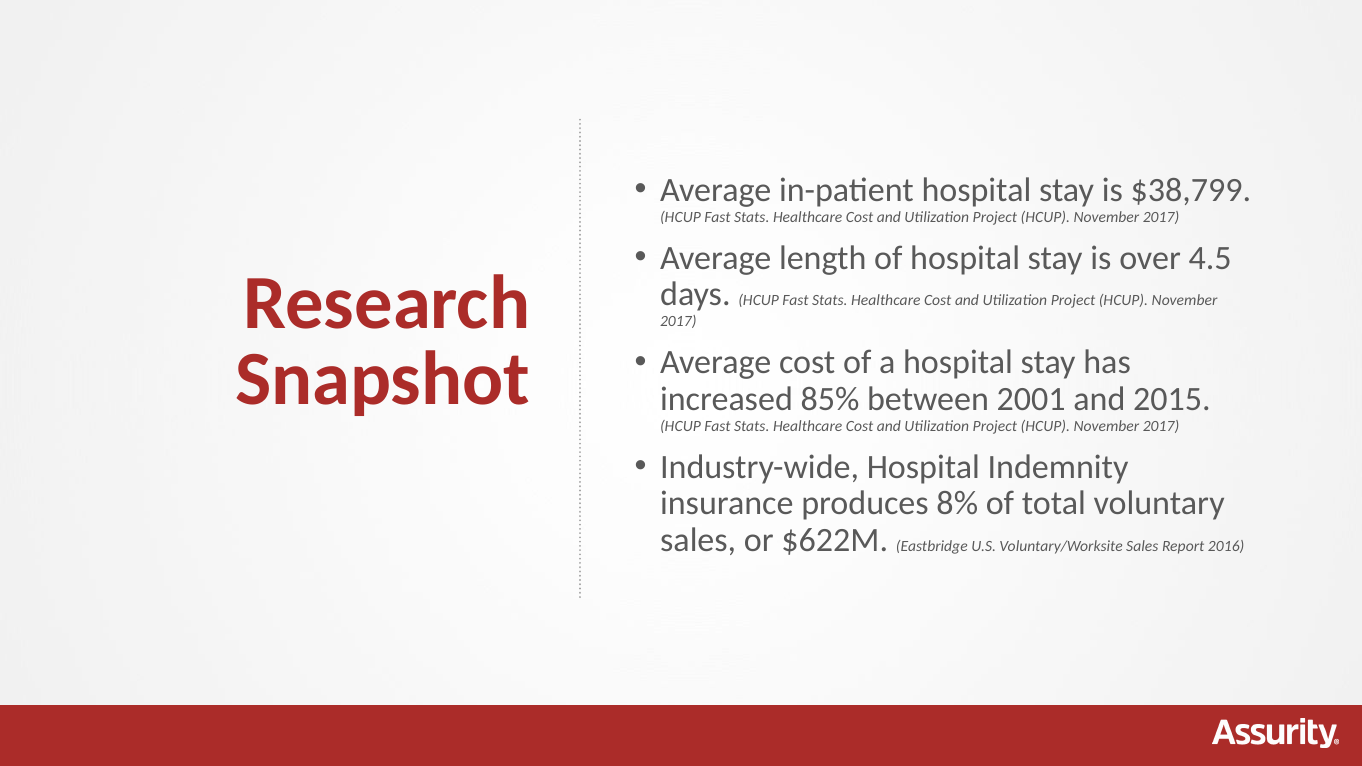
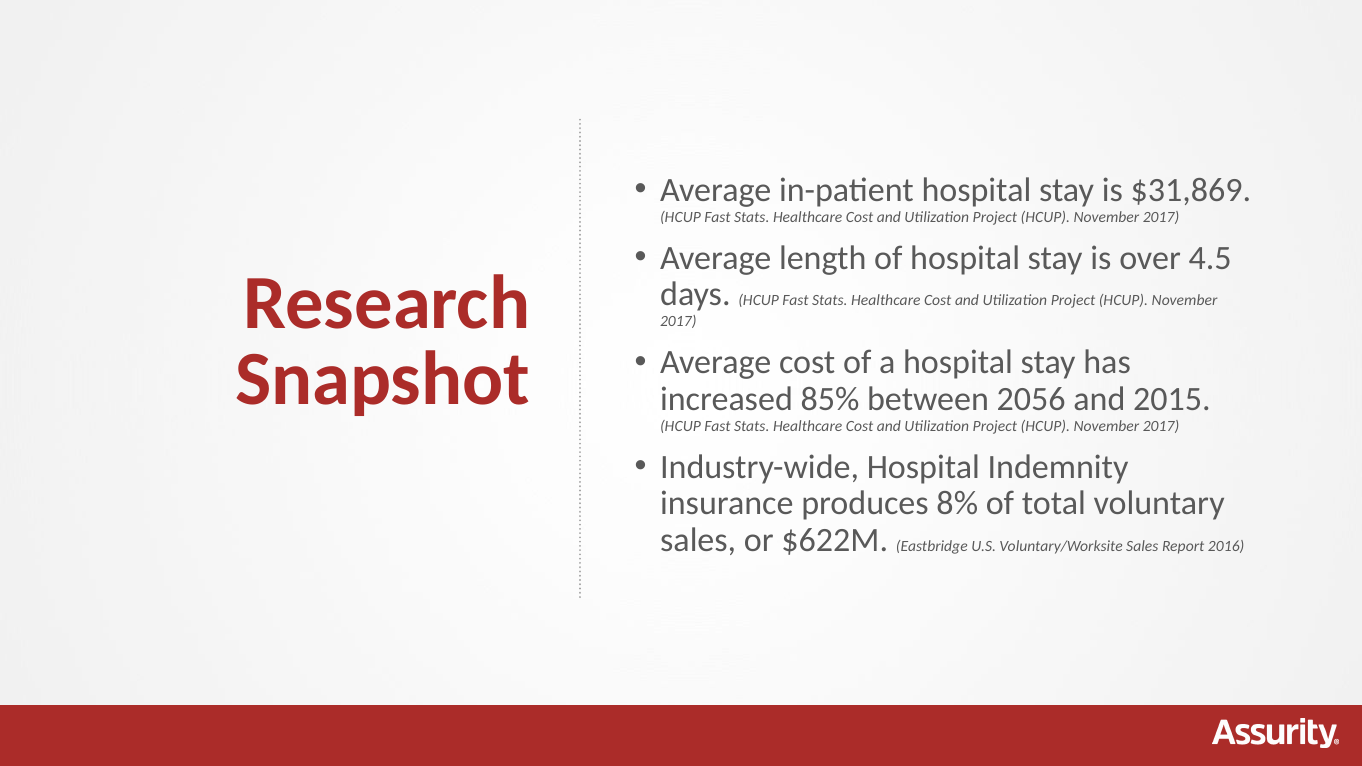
$38,799: $38,799 -> $31,869 (1191, 190)
2001: 2001 -> 2056 (1031, 399)
